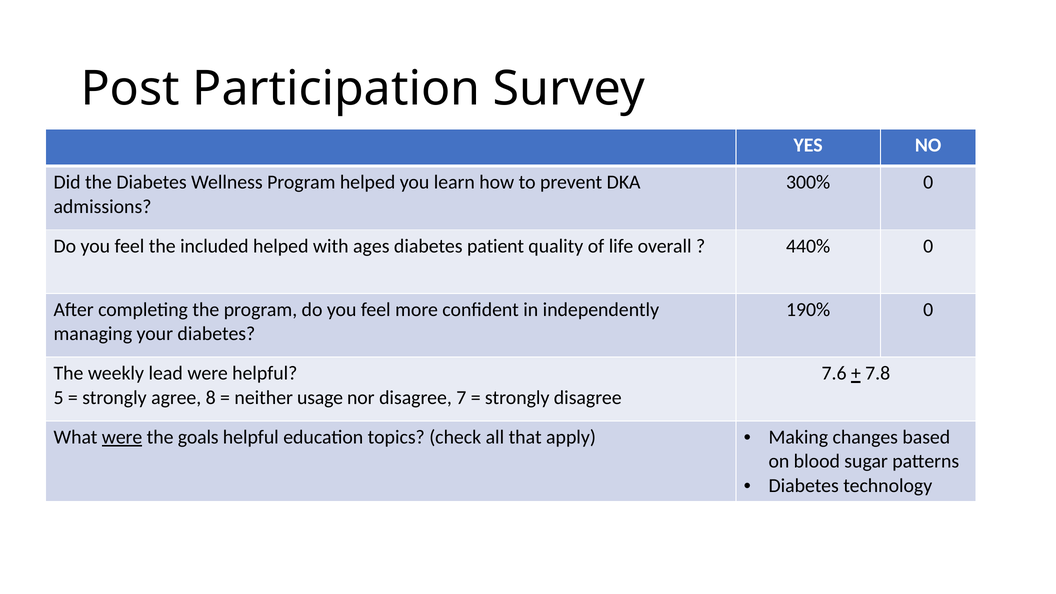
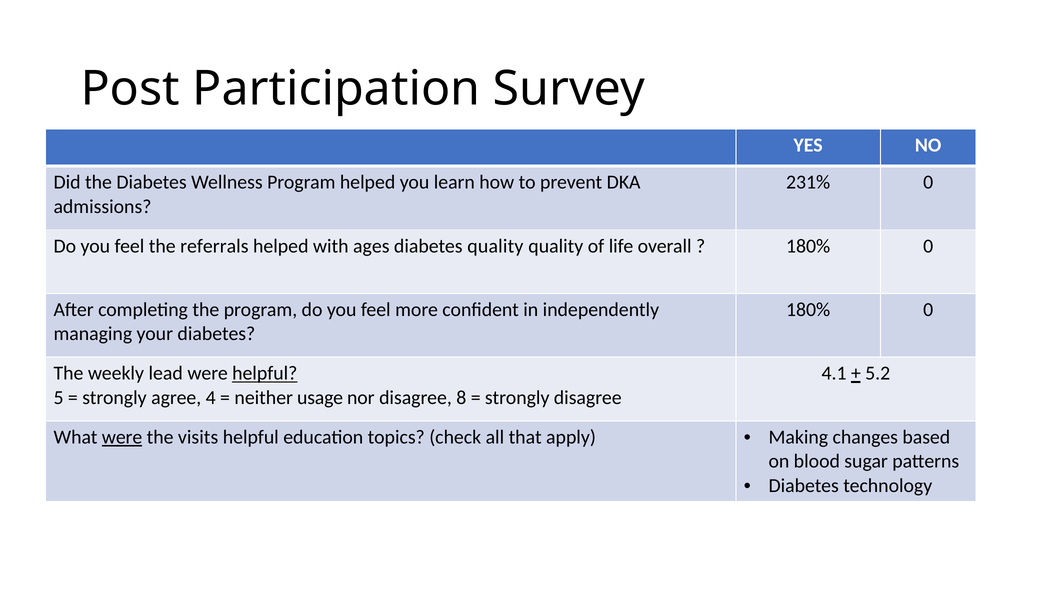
300%: 300% -> 231% (808, 182)
included: included -> referrals (214, 246)
diabetes patient: patient -> quality (495, 246)
440%: 440% -> 180% (808, 246)
190%: 190% -> 180% (808, 310)
helpful underline: none -> present (265, 373)
7.6: 7.6 -> 4.1 (834, 373)
7.8: 7.8 -> 5.2 (878, 373)
8: 8 -> 4 (211, 398)
7: 7 -> 8 (461, 398)
goals: goals -> visits (198, 437)
